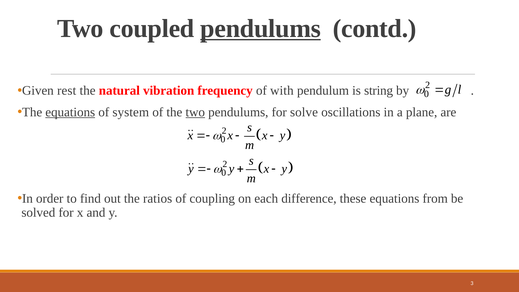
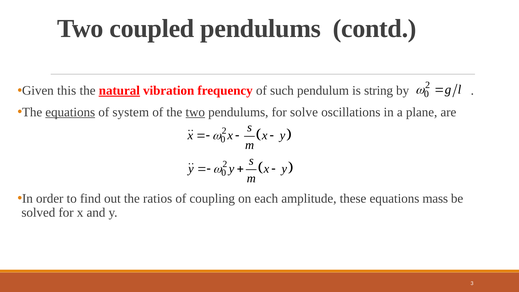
pendulums underline: present -> none (261, 28)
rest: rest -> this (67, 91)
natural underline: none -> present (119, 91)
with: with -> such (282, 91)
difference: difference -> amplitude (309, 198)
from: from -> mass (435, 198)
